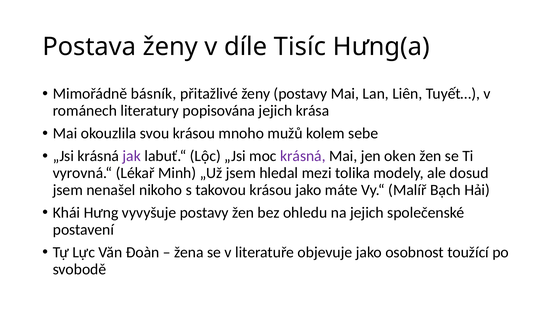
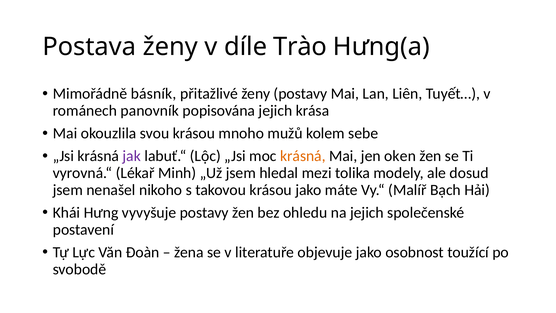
Tisíc: Tisíc -> Trào (300, 47)
literatury: literatury -> panovník (150, 111)
krásná colour: purple -> orange (303, 156)
